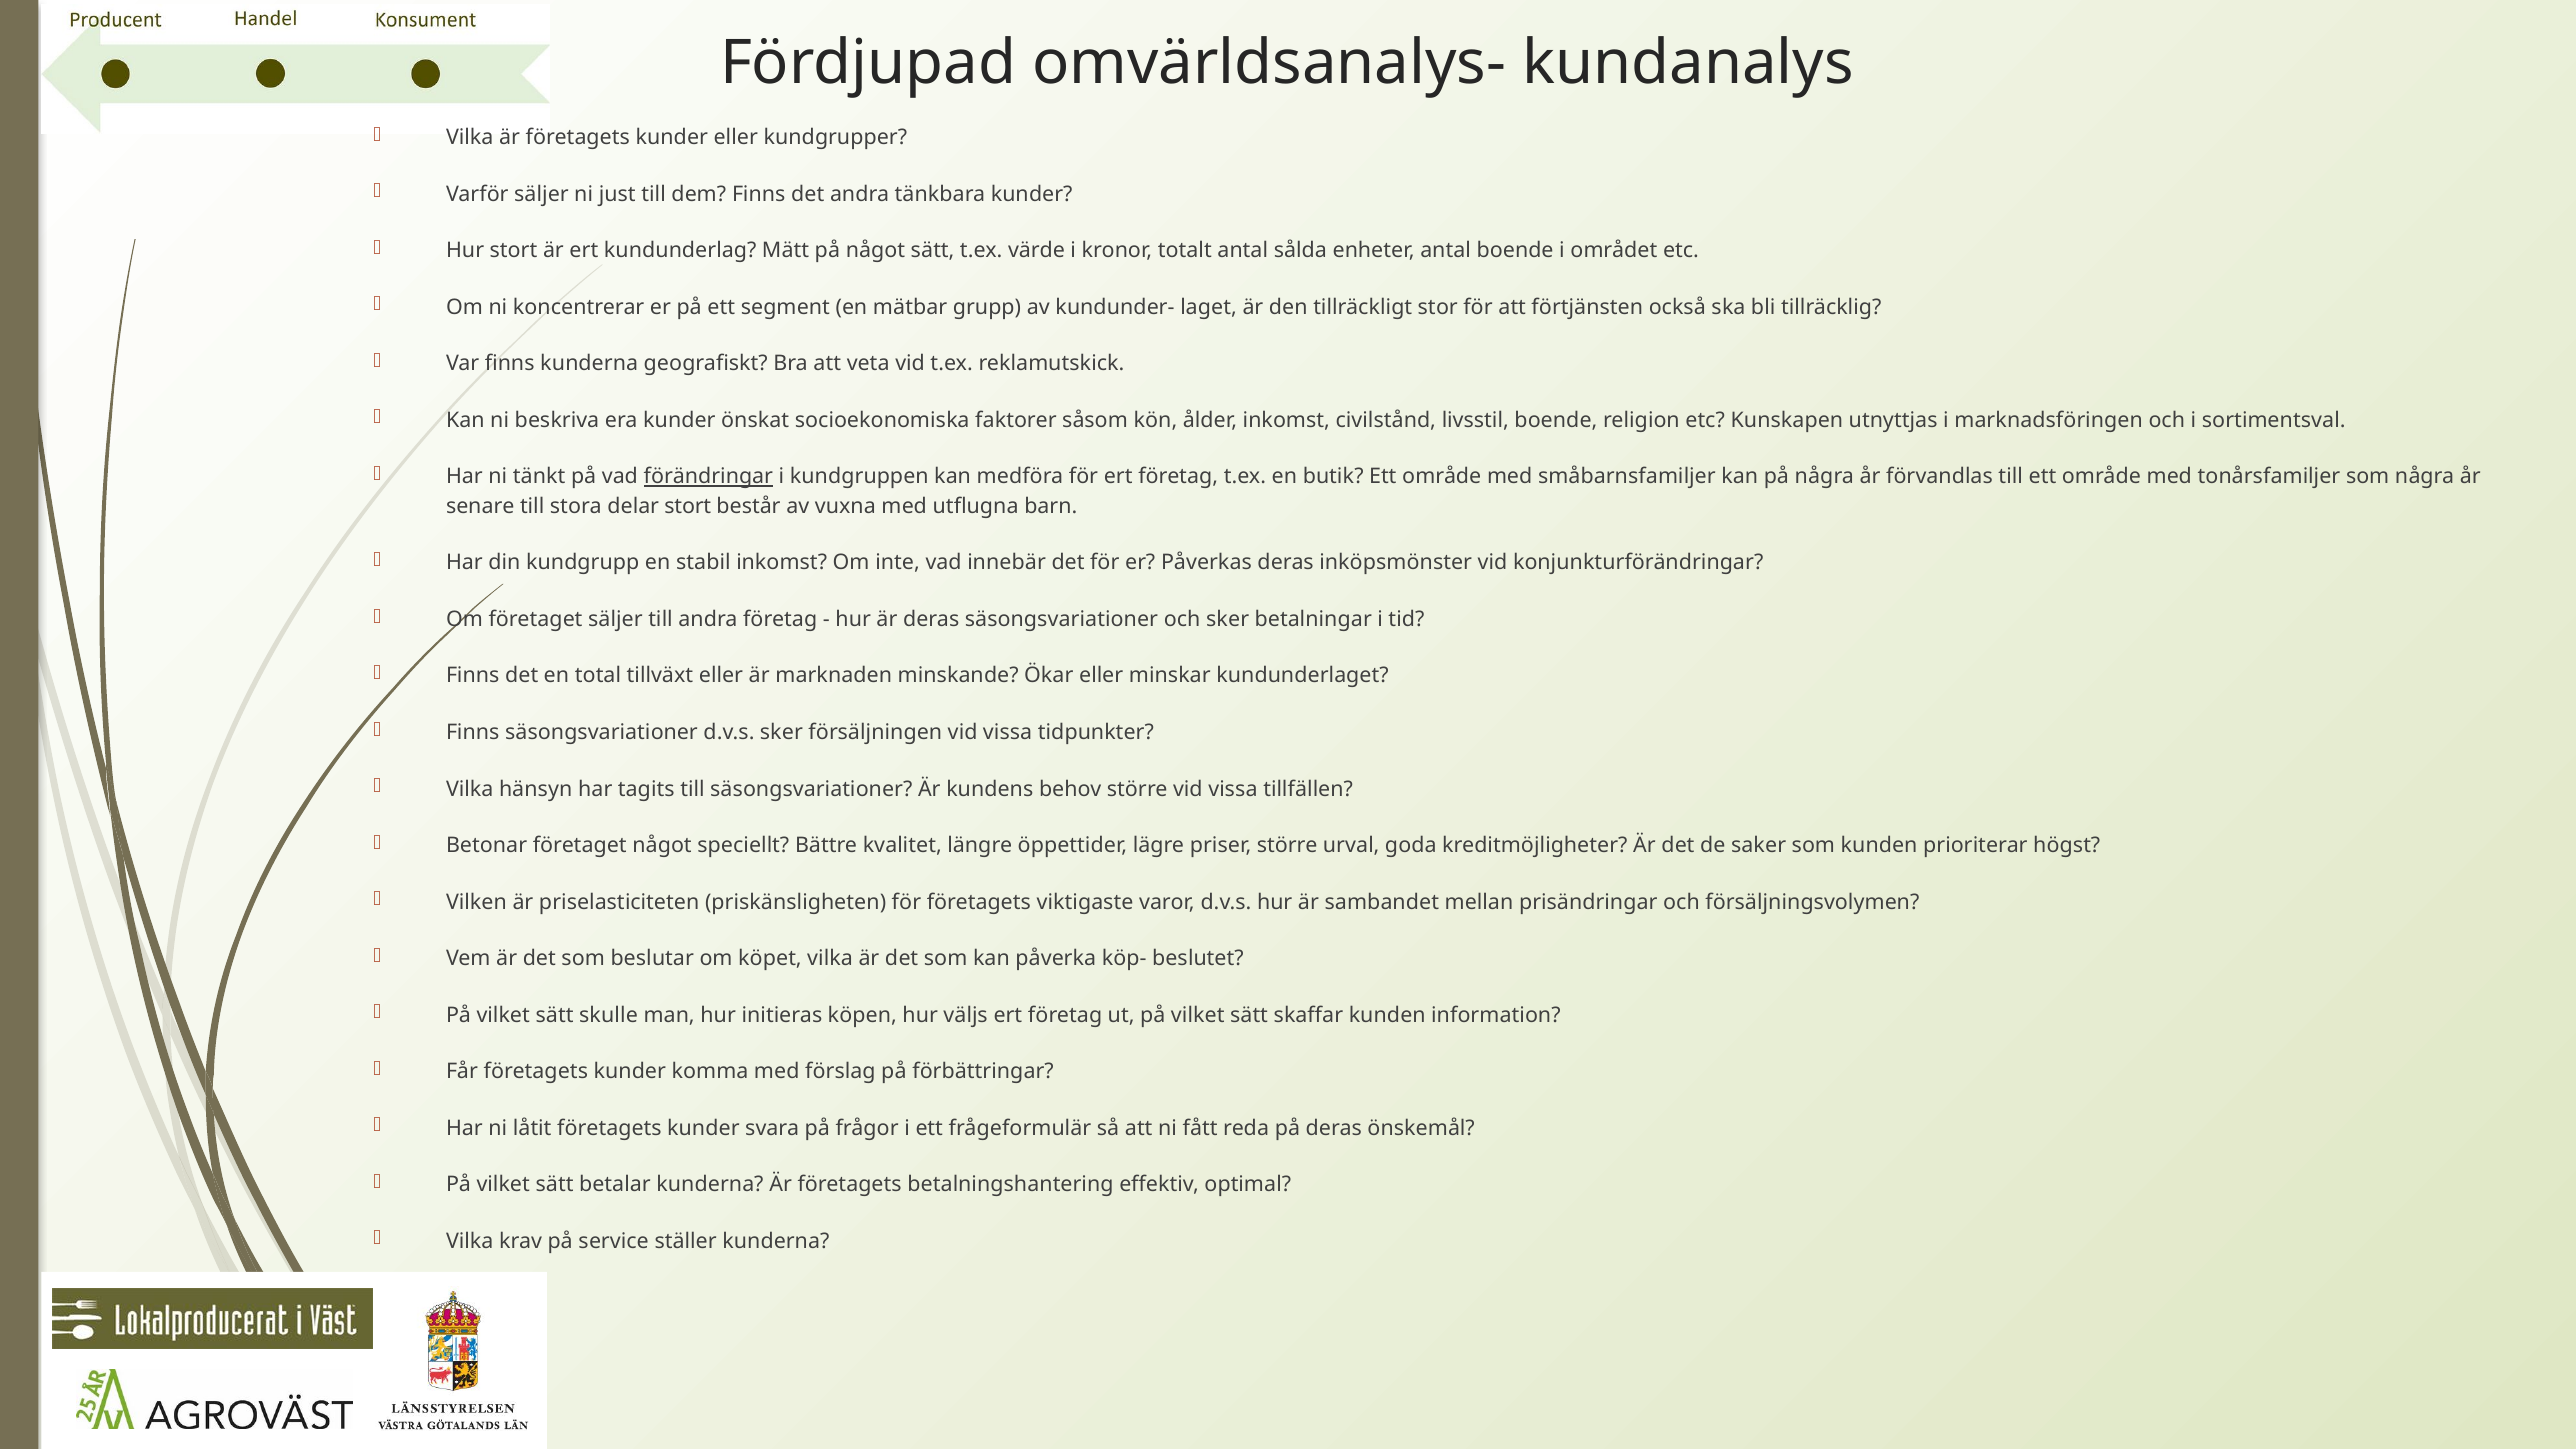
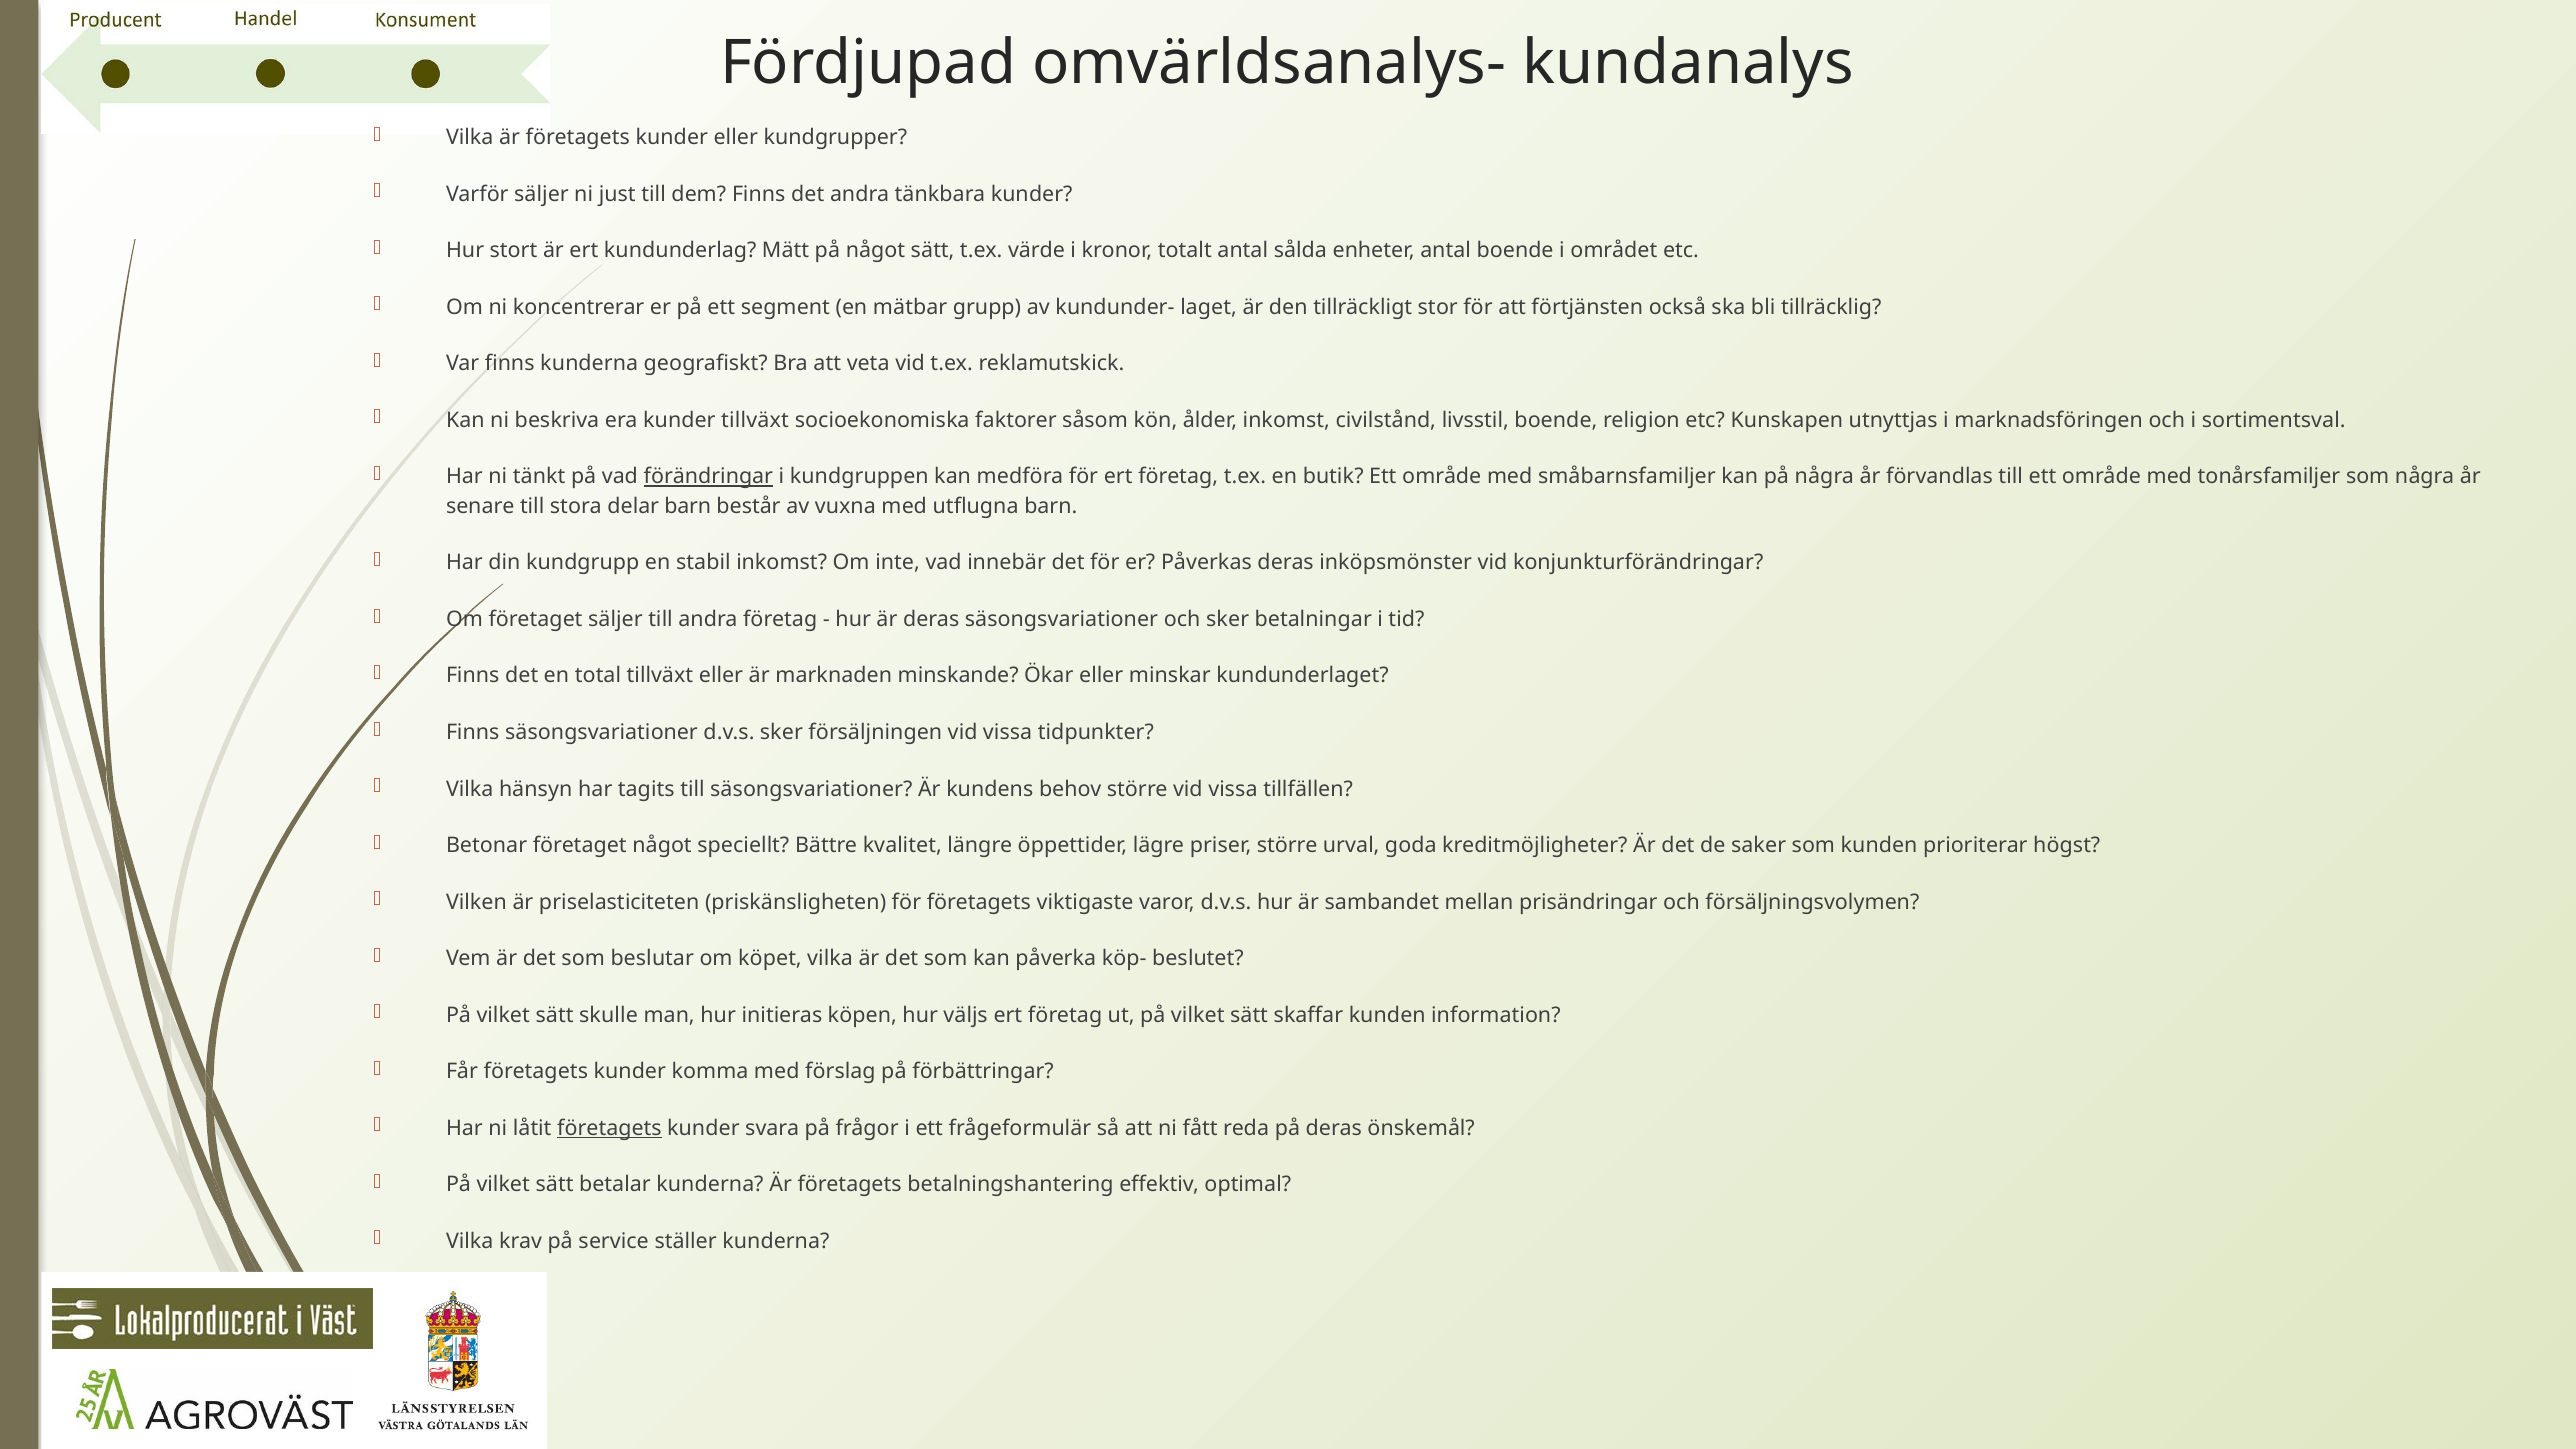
kunder önskat: önskat -> tillväxt (755, 420)
delar stort: stort -> barn (688, 506)
företagets underline: none -> present (609, 1128)
